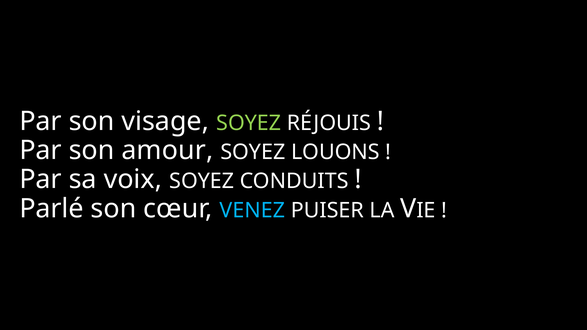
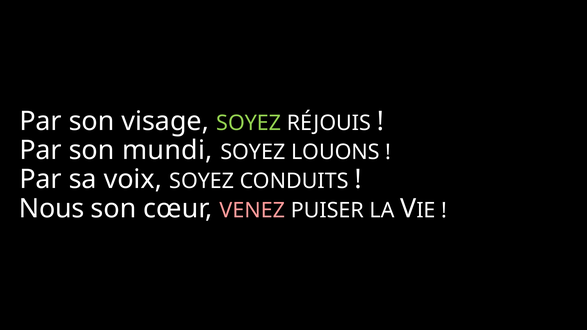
amour: amour -> mundi (167, 150)
Parlé: Parlé -> Nous (52, 209)
VENEZ colour: light blue -> pink (252, 210)
